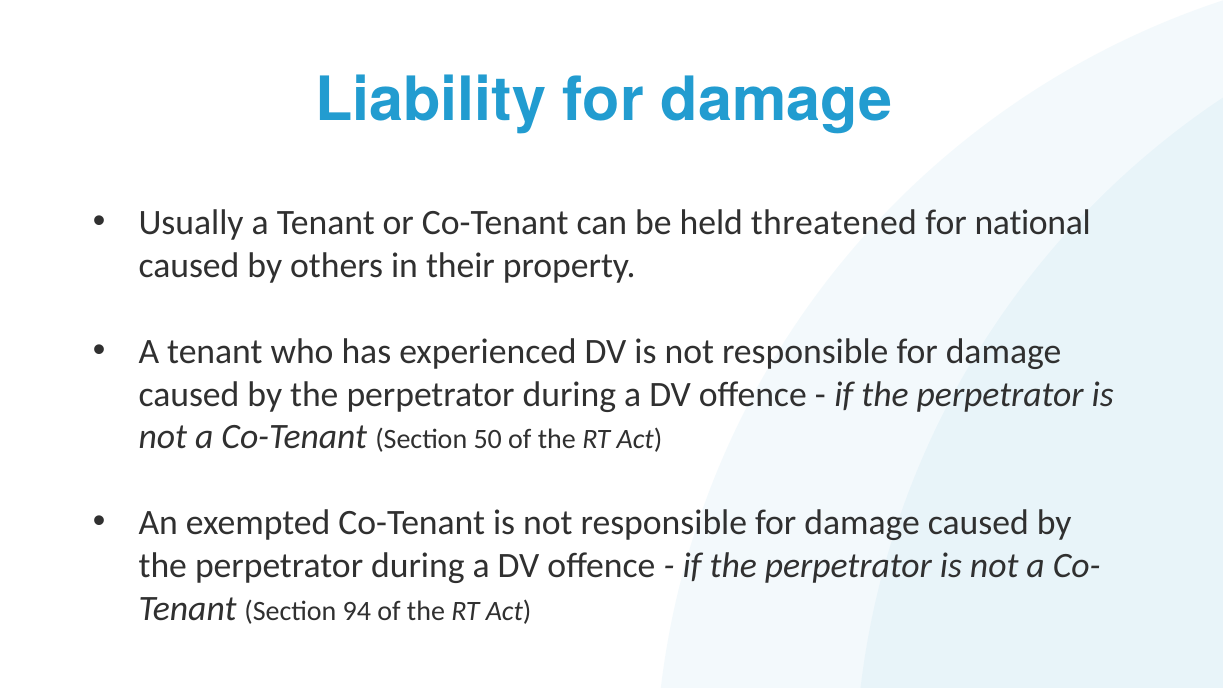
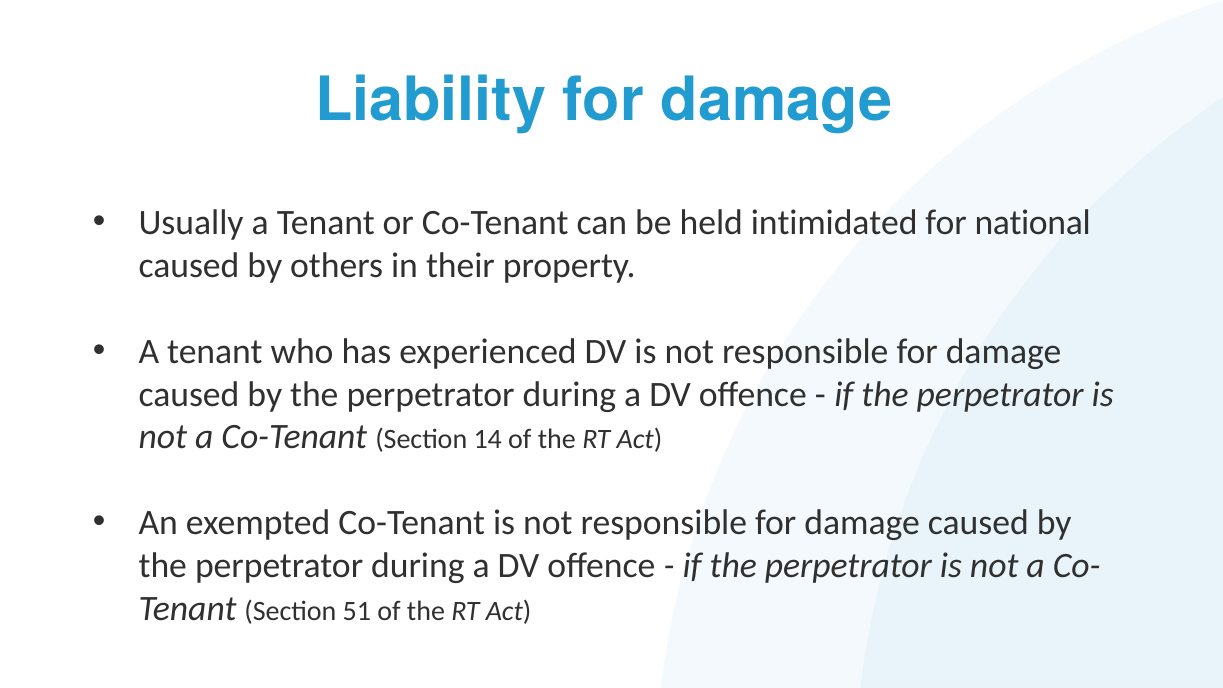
threatened: threatened -> intimidated (834, 223)
50: 50 -> 14 (488, 440)
94: 94 -> 51 (357, 611)
